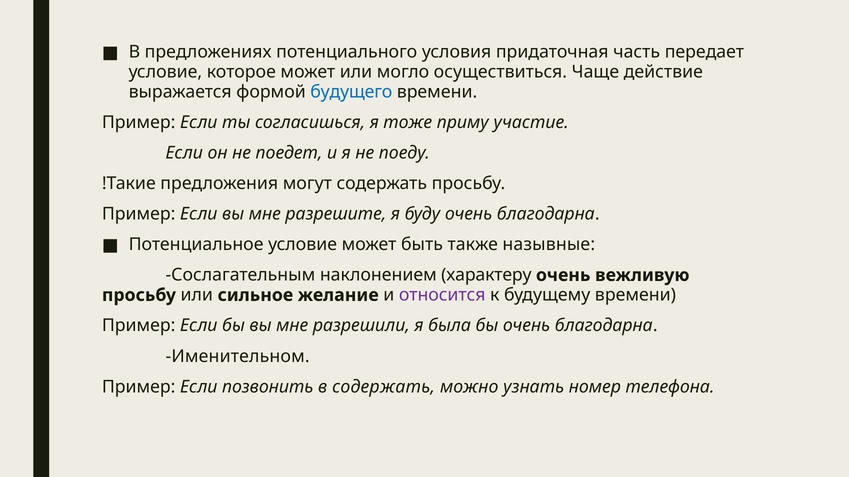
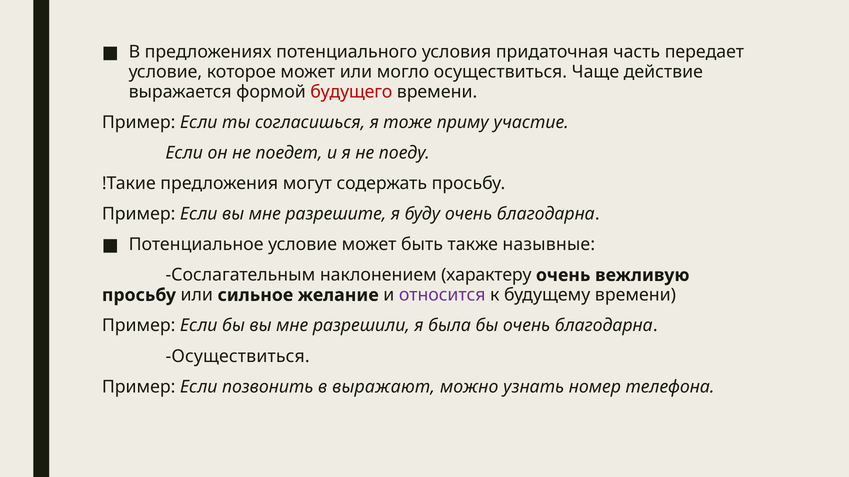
будущего colour: blue -> red (351, 92)
Именительном: Именительном -> Осуществиться (238, 357)
в содержать: содержать -> выражают (384, 387)
